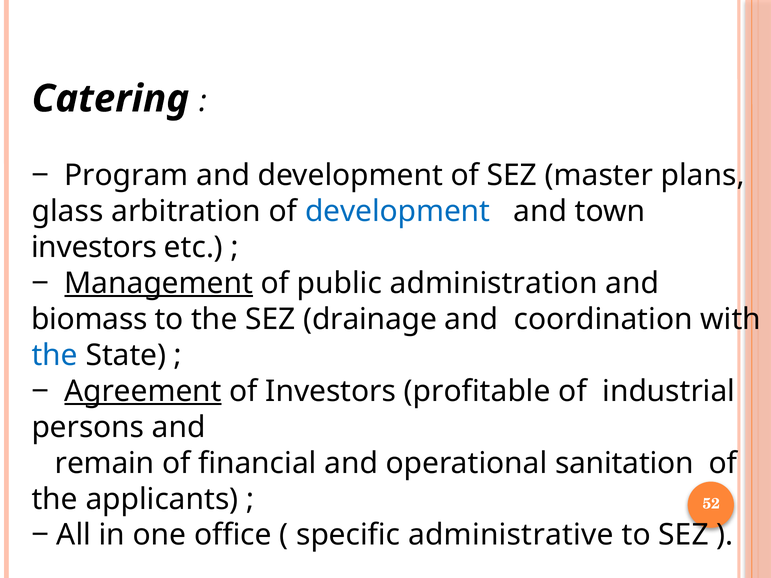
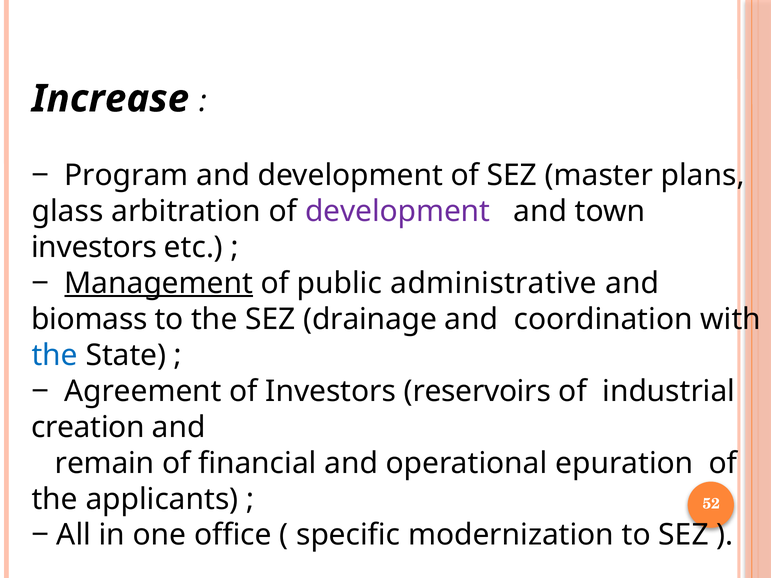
Catering: Catering -> Increase (110, 99)
development colour: blue -> purple (398, 211)
administration: administration -> administrative (494, 283)
Agreement underline: present -> none (143, 391)
profitable: profitable -> reservoirs (477, 391)
persons: persons -> creation (88, 427)
sanitation: sanitation -> epuration (624, 463)
administrative: administrative -> modernization (511, 535)
